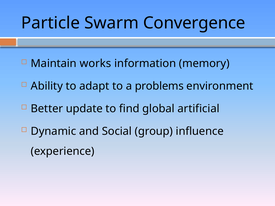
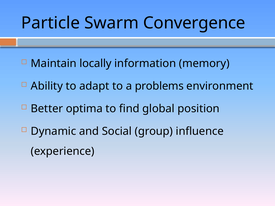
works: works -> locally (96, 64)
update: update -> optima (84, 109)
artificial: artificial -> position (199, 109)
